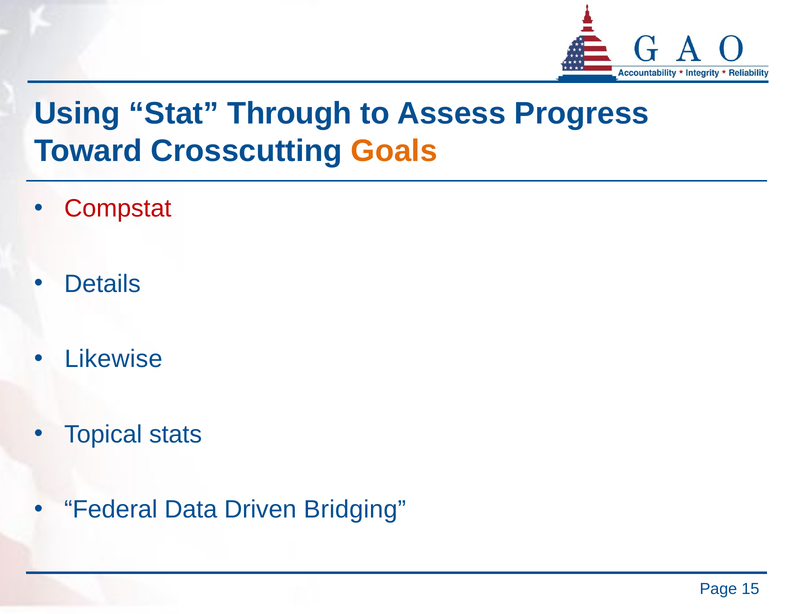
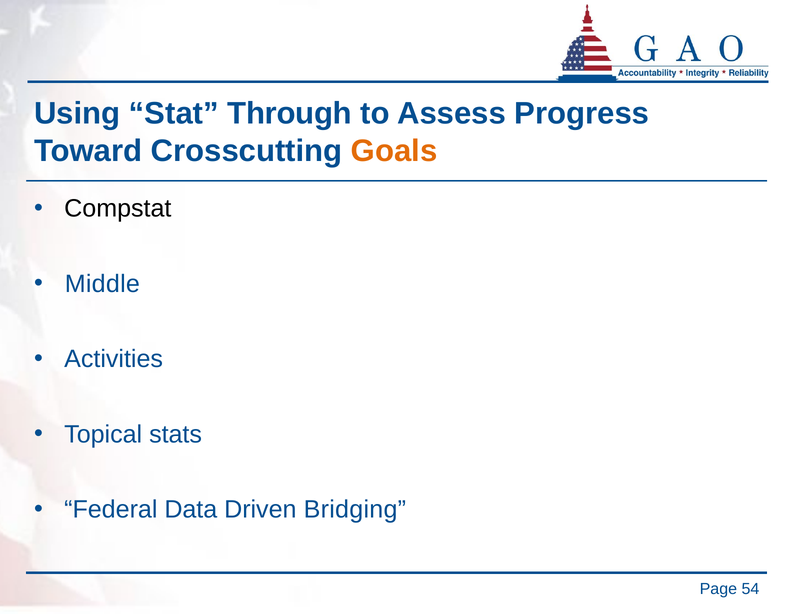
Compstat colour: red -> black (118, 209)
Details: Details -> Middle (102, 284)
Likewise: Likewise -> Activities (114, 359)
15: 15 -> 54 (750, 589)
